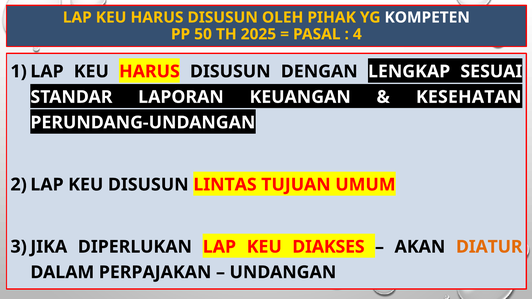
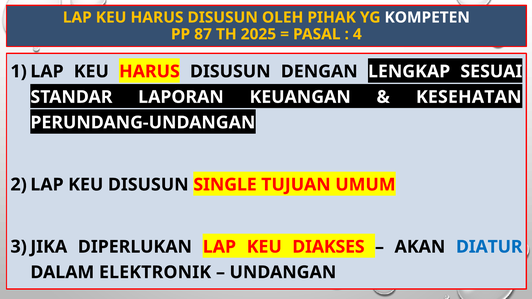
50: 50 -> 87 (203, 34)
LINTAS: LINTAS -> SINGLE (225, 185)
DIATUR colour: orange -> blue (489, 247)
PERPAJAKAN: PERPAJAKAN -> ELEKTRONIK (155, 273)
